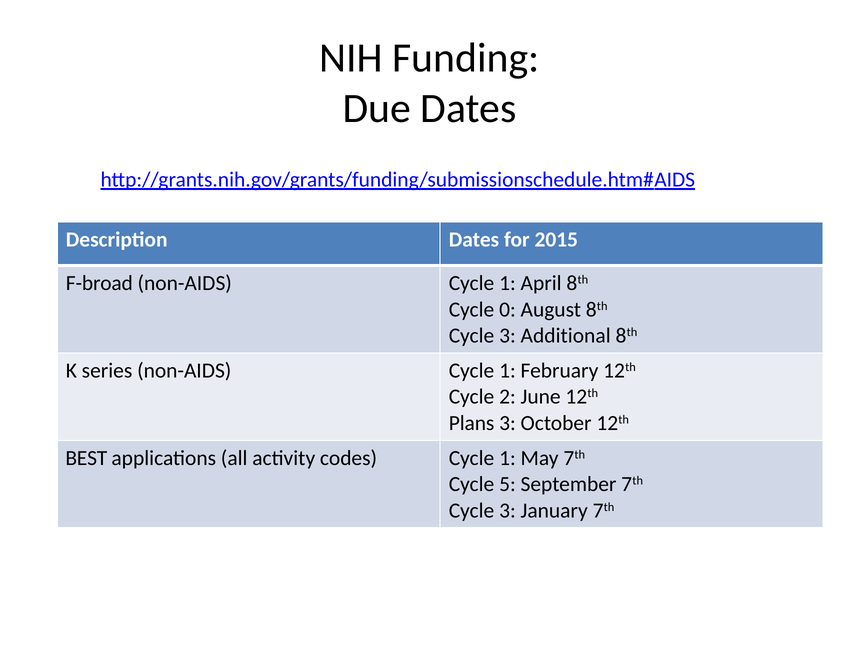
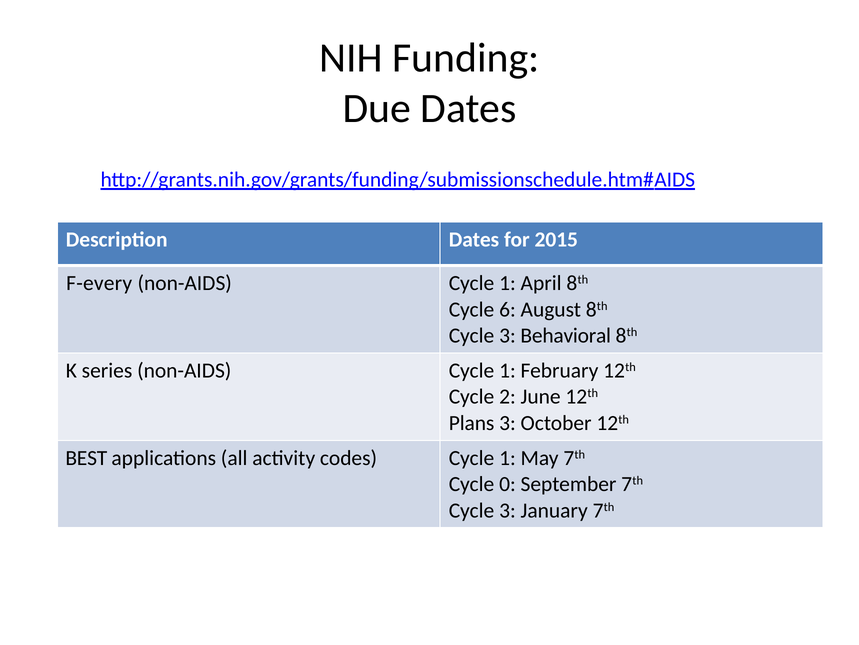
F-broad: F-broad -> F-every (99, 283)
0: 0 -> 6 (507, 309)
Additional: Additional -> Behavioral (566, 335)
5: 5 -> 0 (507, 484)
